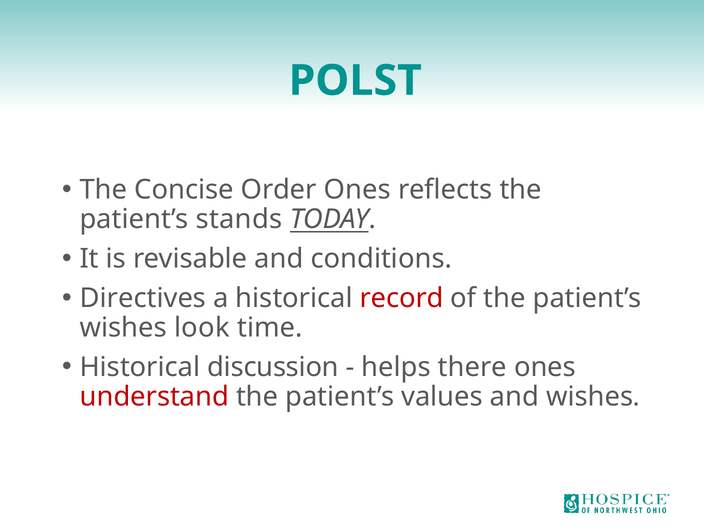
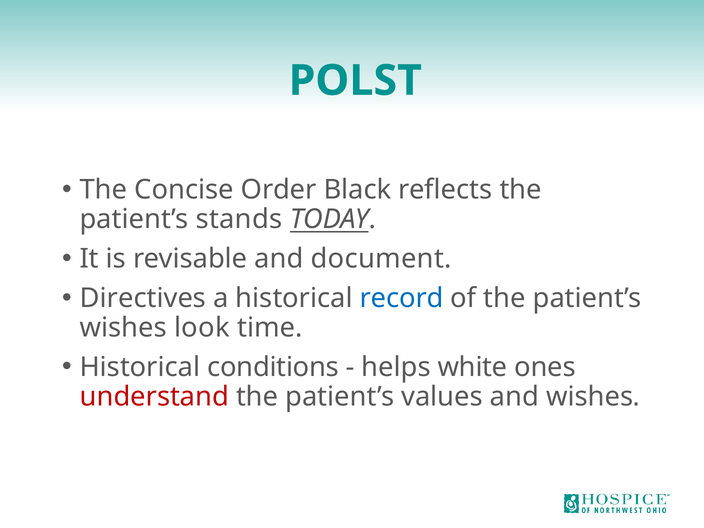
Order Ones: Ones -> Black (357, 190)
conditions: conditions -> document (381, 259)
record colour: red -> blue (402, 298)
discussion: discussion -> conditions (273, 367)
there: there -> white (472, 367)
